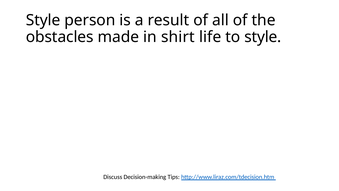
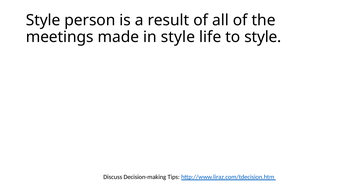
obstacles: obstacles -> meetings (60, 37)
in shirt: shirt -> style (178, 37)
